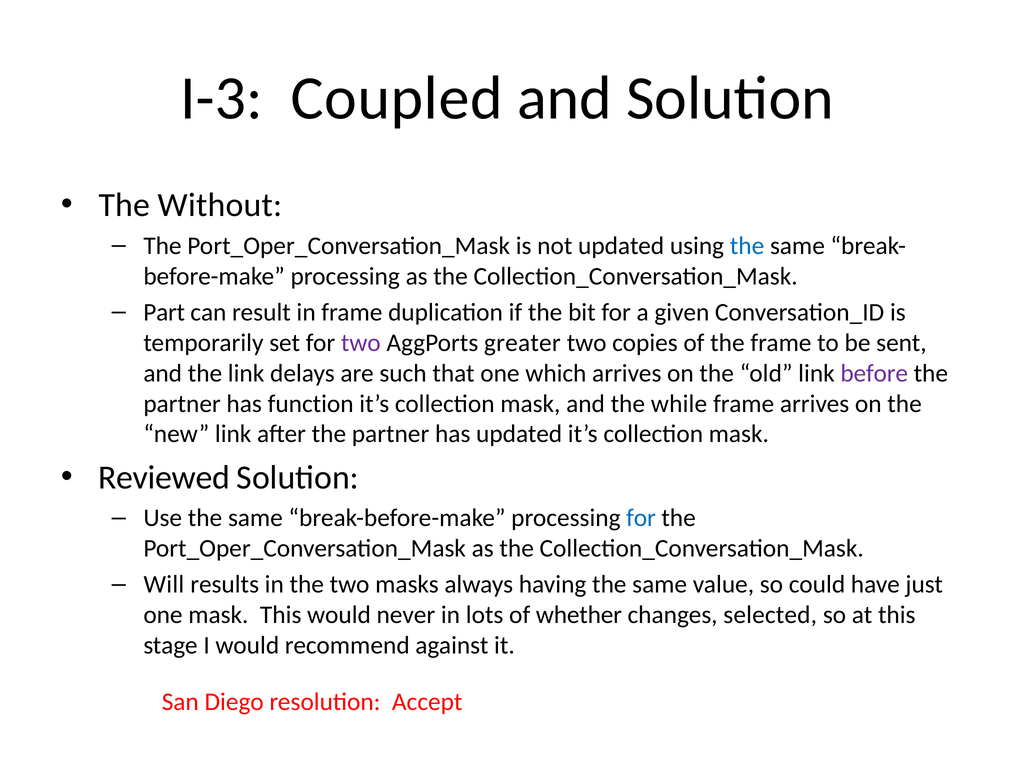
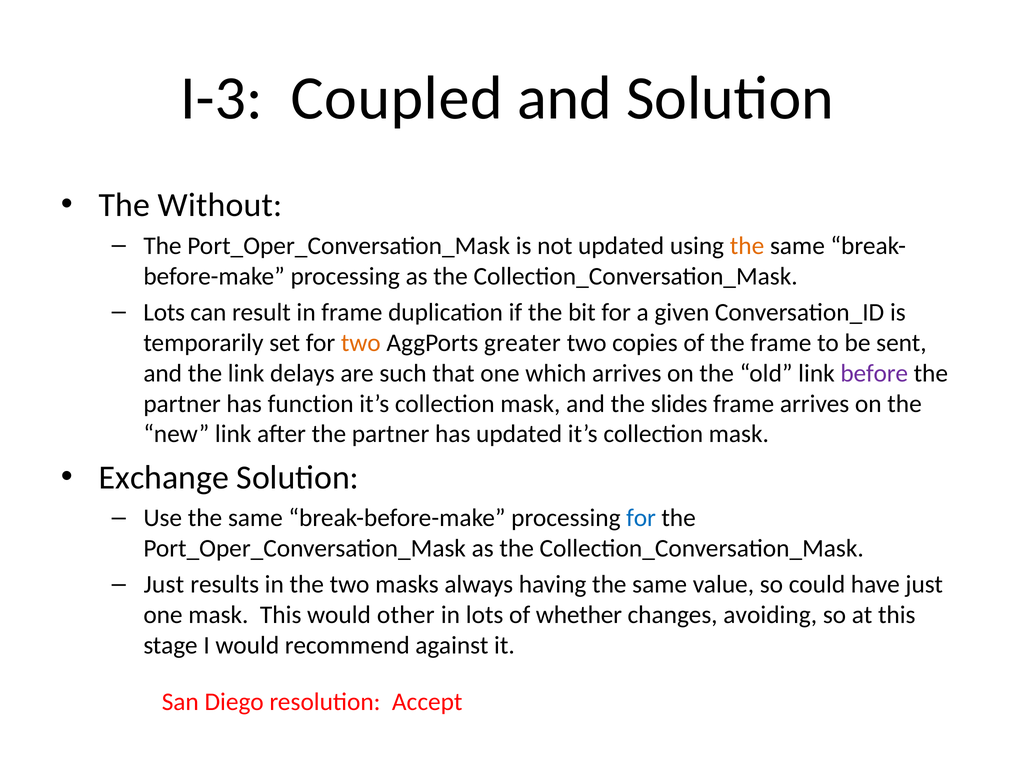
the colour: blue -> orange (747, 246)
Part: Part -> Lots (164, 312)
two colour: purple -> orange (361, 343)
while: while -> slides (679, 404)
Reviewed: Reviewed -> Exchange (164, 478)
Will: Will -> Just (164, 585)
never: never -> other (406, 615)
selected: selected -> avoiding (770, 615)
